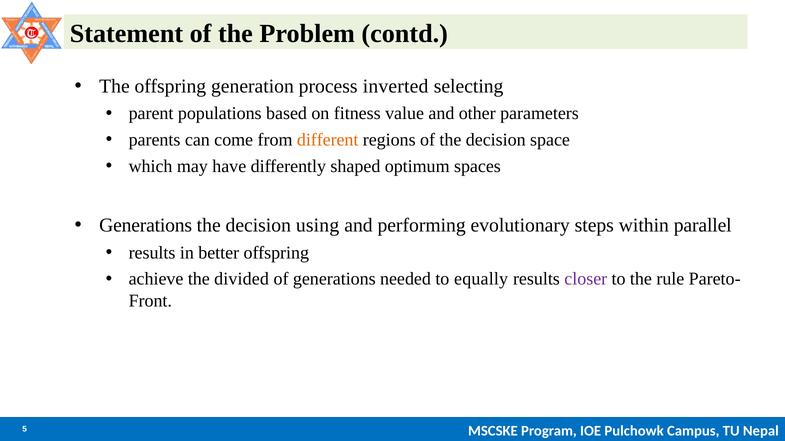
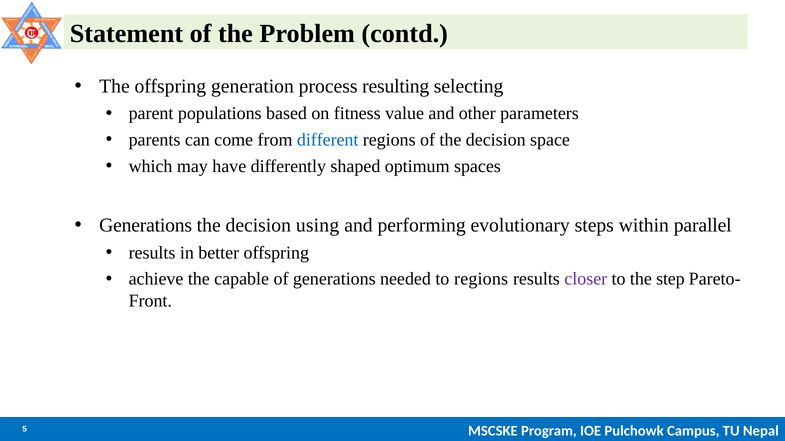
inverted: inverted -> resulting (396, 86)
different colour: orange -> blue (328, 140)
divided: divided -> capable (242, 279)
to equally: equally -> regions (481, 279)
rule: rule -> step (670, 279)
